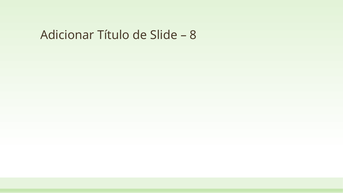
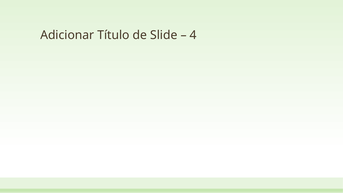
8: 8 -> 4 (193, 35)
